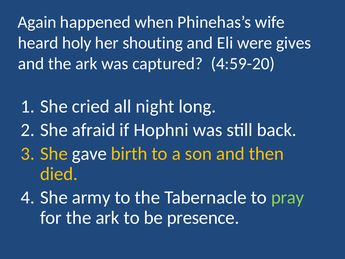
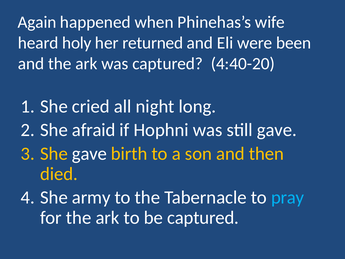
shouting: shouting -> returned (153, 43)
gives: gives -> been (294, 43)
4:59-20: 4:59-20 -> 4:40-20 (243, 64)
still back: back -> gave (277, 130)
pray colour: light green -> light blue (288, 197)
be presence: presence -> captured (203, 217)
